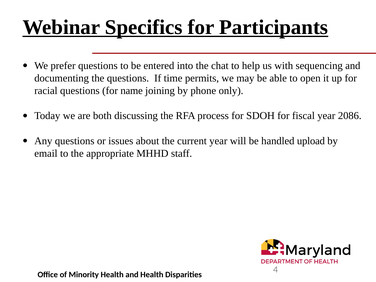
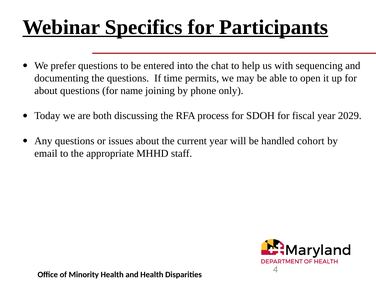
racial: racial -> about (46, 91)
2086: 2086 -> 2029 (350, 116)
upload: upload -> cohort (311, 141)
